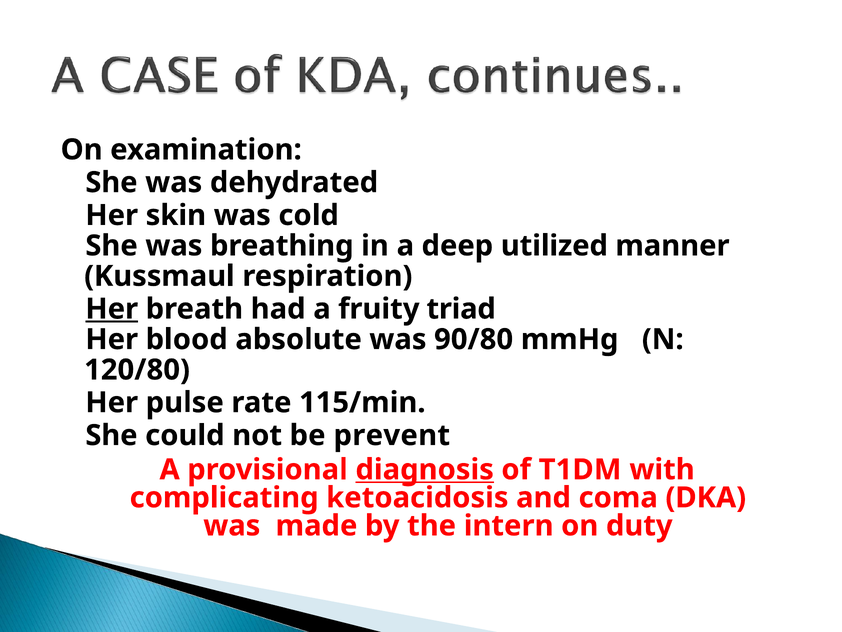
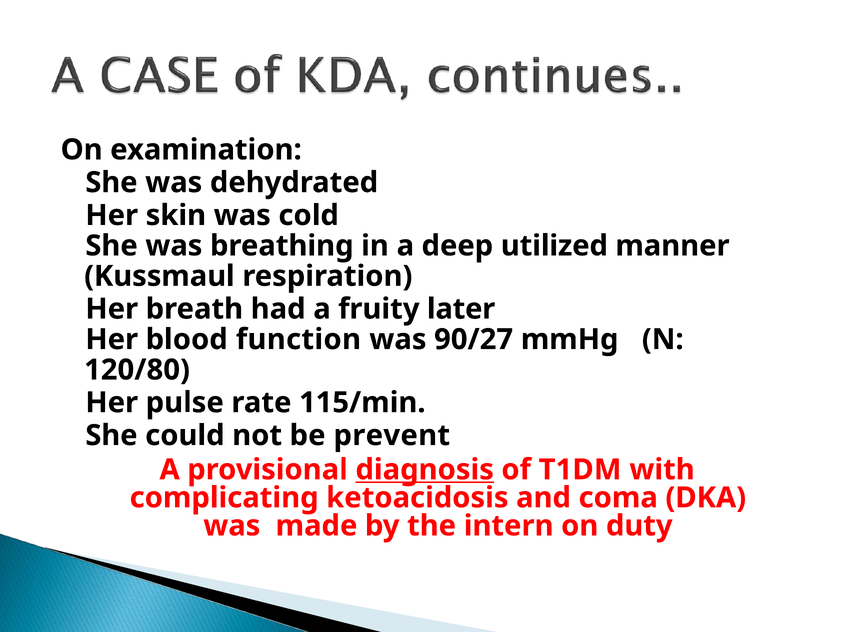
Her underline: present -> none (112, 309)
triad: triad -> later (461, 309)
absolute: absolute -> function (298, 339)
90/80: 90/80 -> 90/27 (474, 339)
